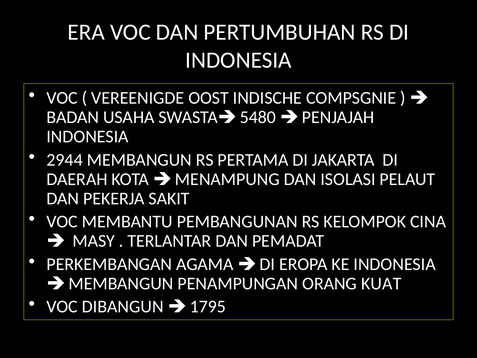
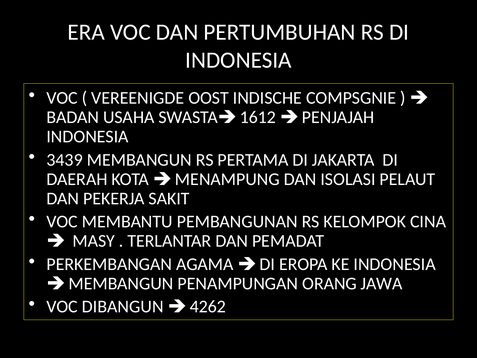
5480: 5480 -> 1612 (258, 117)
2944: 2944 -> 3439 (65, 160)
KUAT: KUAT -> JAWA (381, 283)
1795: 1795 -> 4262 (208, 307)
